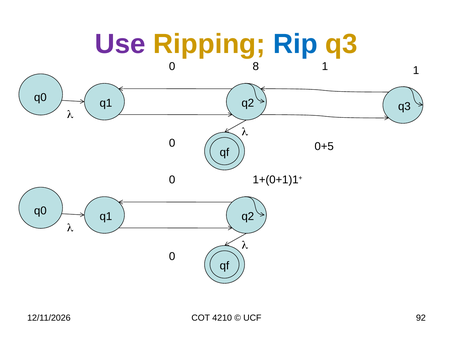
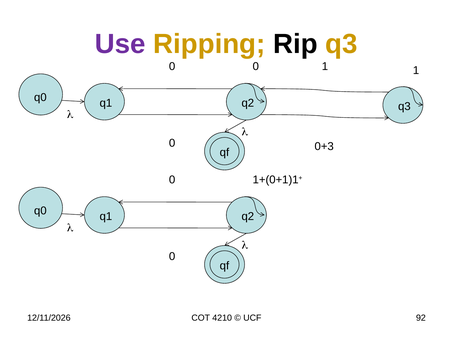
Rip colour: blue -> black (295, 44)
8: 8 -> 0 (256, 66)
0+5: 0+5 -> 0+3 (324, 146)
